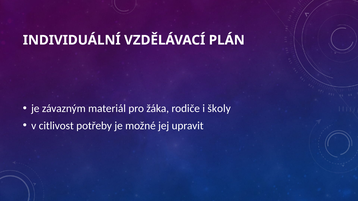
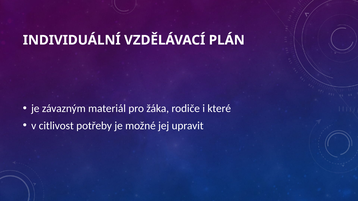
školy: školy -> které (219, 109)
